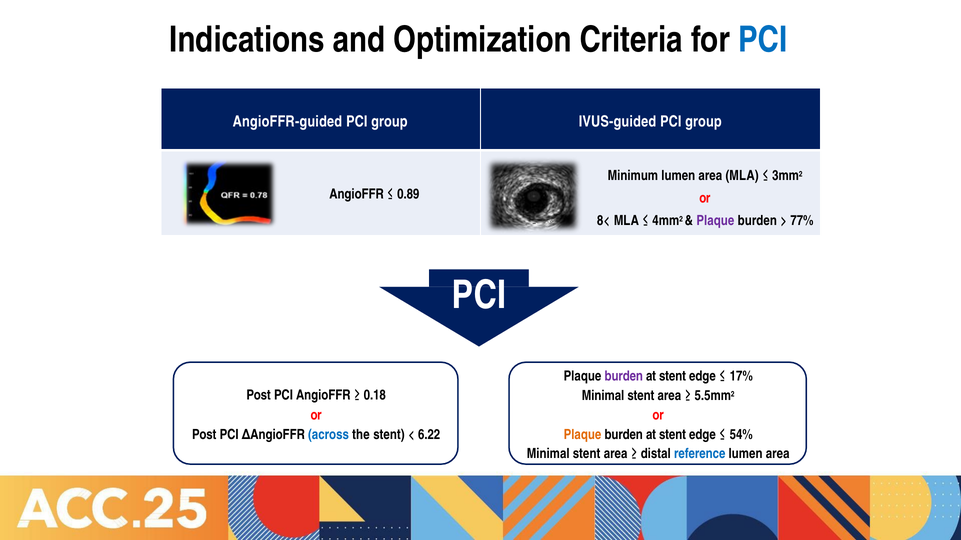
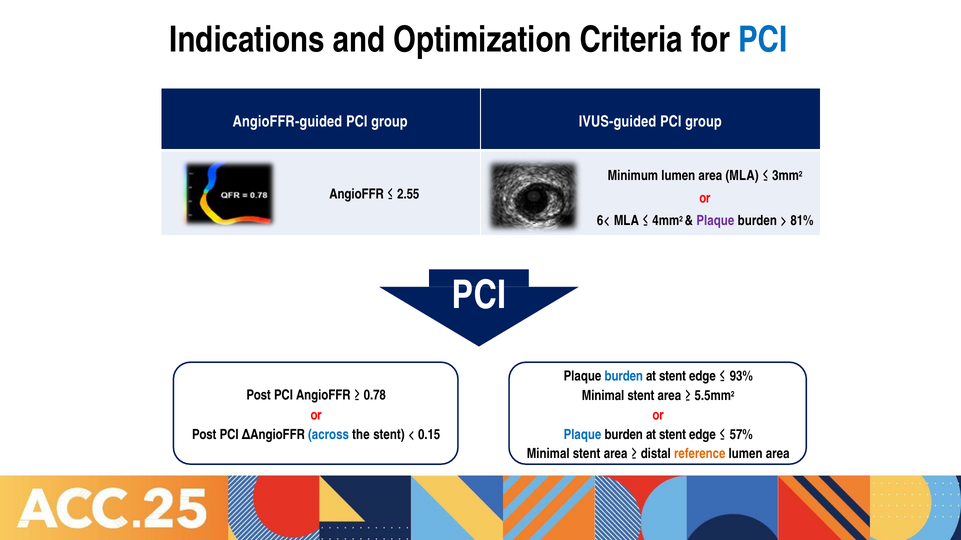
0.89: 0.89 -> 2.55 (408, 194)
8<: 8< -> 6< (604, 221)
77%: 77% -> 81% (802, 221)
burden colour: purple -> blue (624, 376)
17%: 17% -> 93% (741, 376)
0.18: 0.18 -> 0.78 (375, 396)
6.22: 6.22 -> 0.15 (429, 435)
Plaque colour: orange -> blue (582, 435)
54%: 54% -> 57% (741, 435)
reference colour: blue -> orange (700, 454)
